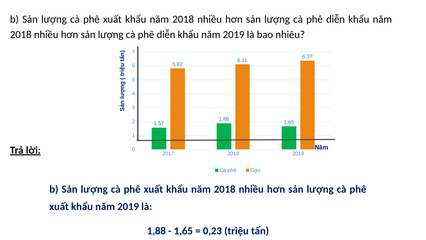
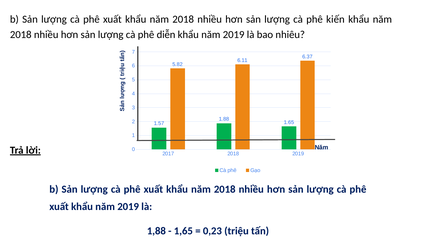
diễn: diễn -> kiến (335, 19)
